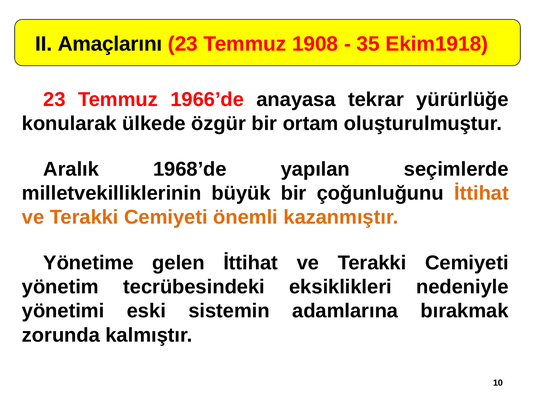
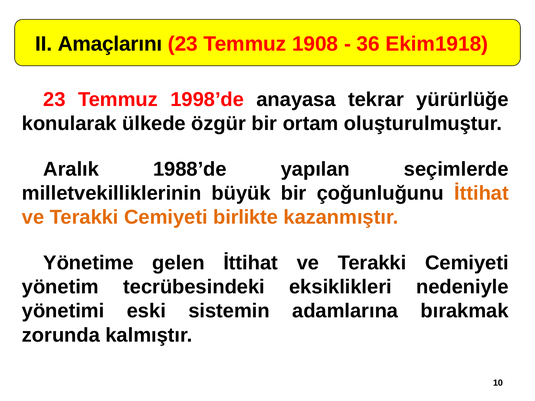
35: 35 -> 36 (368, 44)
1966’de: 1966’de -> 1998’de (207, 100)
1968’de: 1968’de -> 1988’de (190, 169)
önemli: önemli -> birlikte (246, 217)
